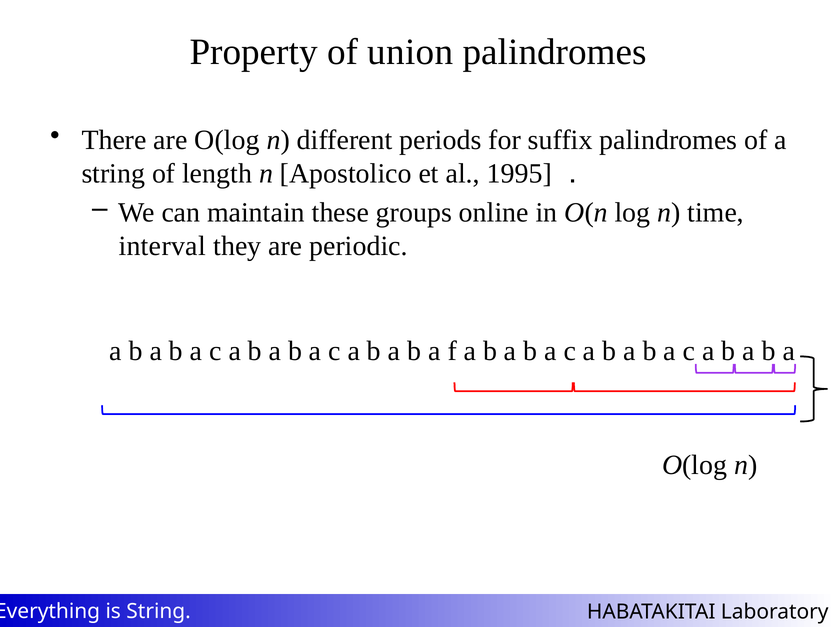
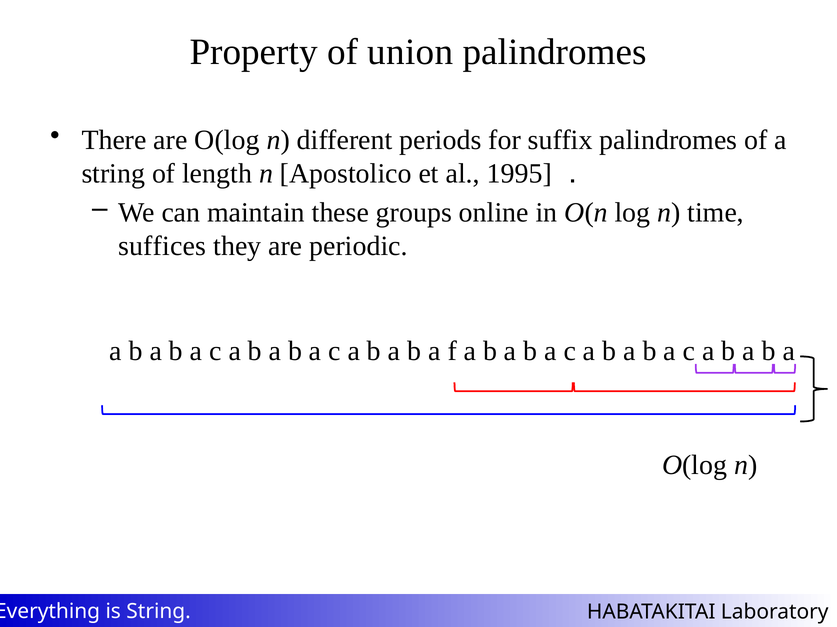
interval: interval -> suffices (162, 246)
